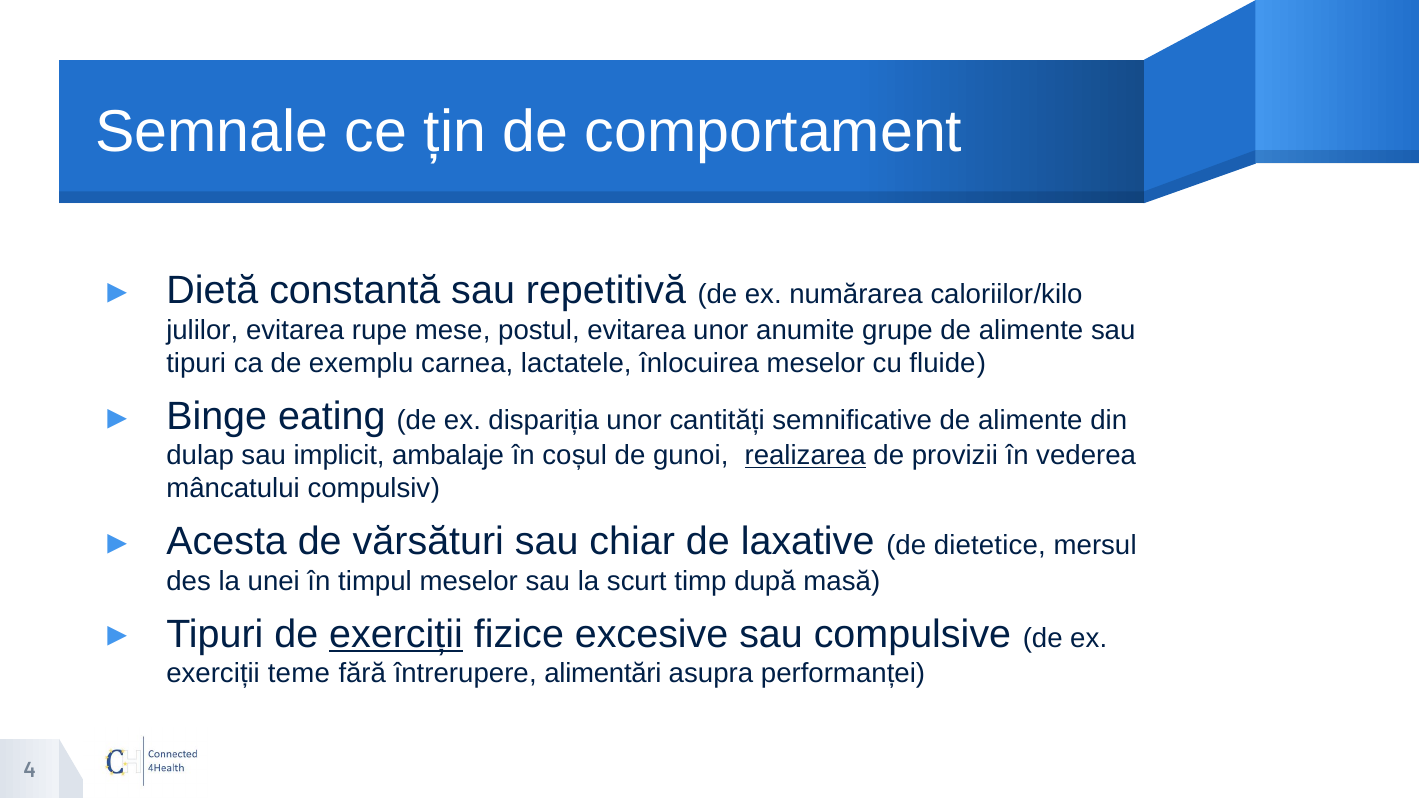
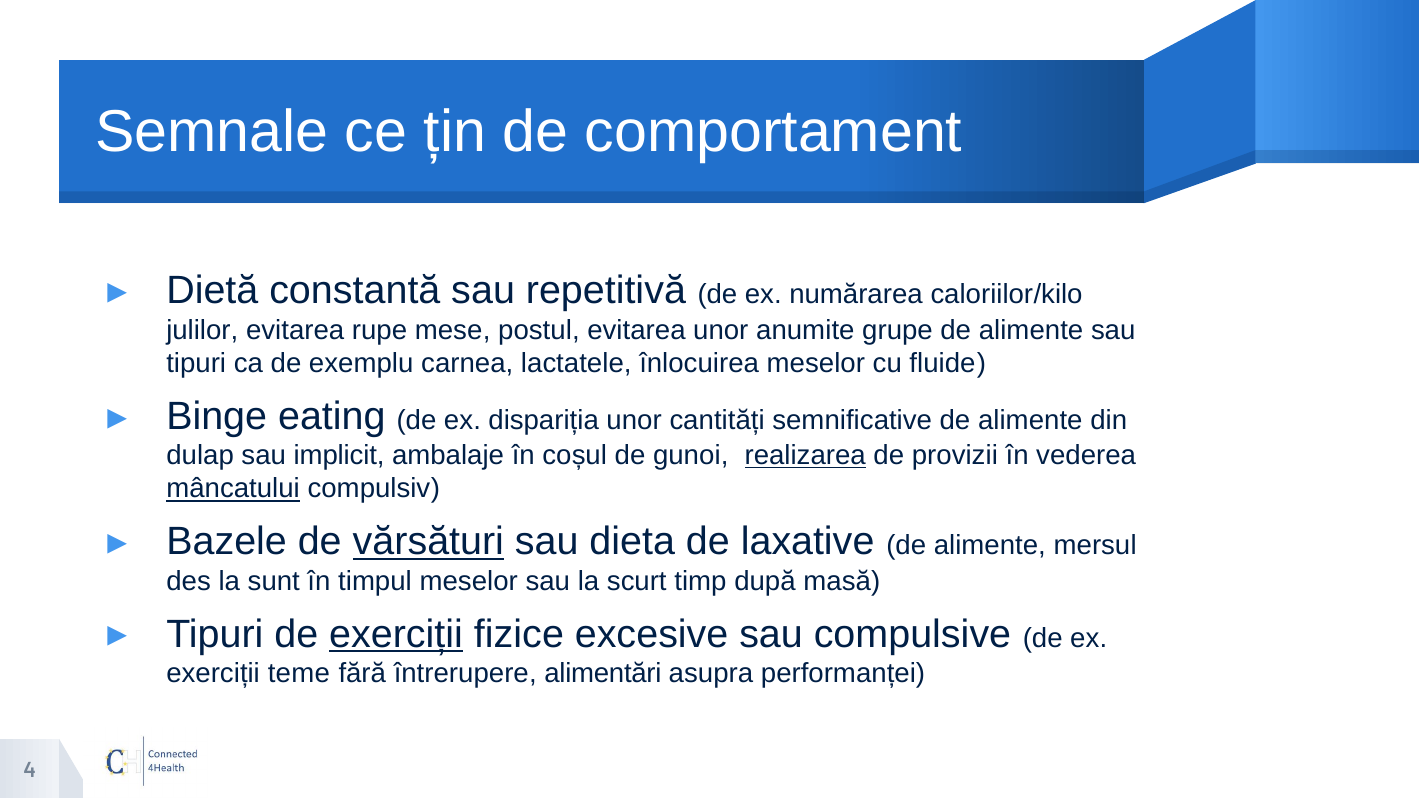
mâncatului underline: none -> present (233, 489)
Acesta: Acesta -> Bazele (227, 542)
vărsături underline: none -> present (428, 542)
chiar: chiar -> dieta (632, 542)
laxative de dietetice: dietetice -> alimente (990, 546)
unei: unei -> sunt (274, 581)
